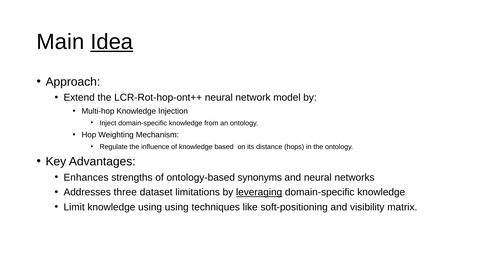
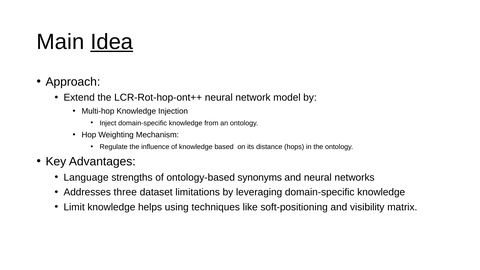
Enhances: Enhances -> Language (86, 177)
leveraging underline: present -> none (259, 192)
knowledge using: using -> helps (150, 207)
